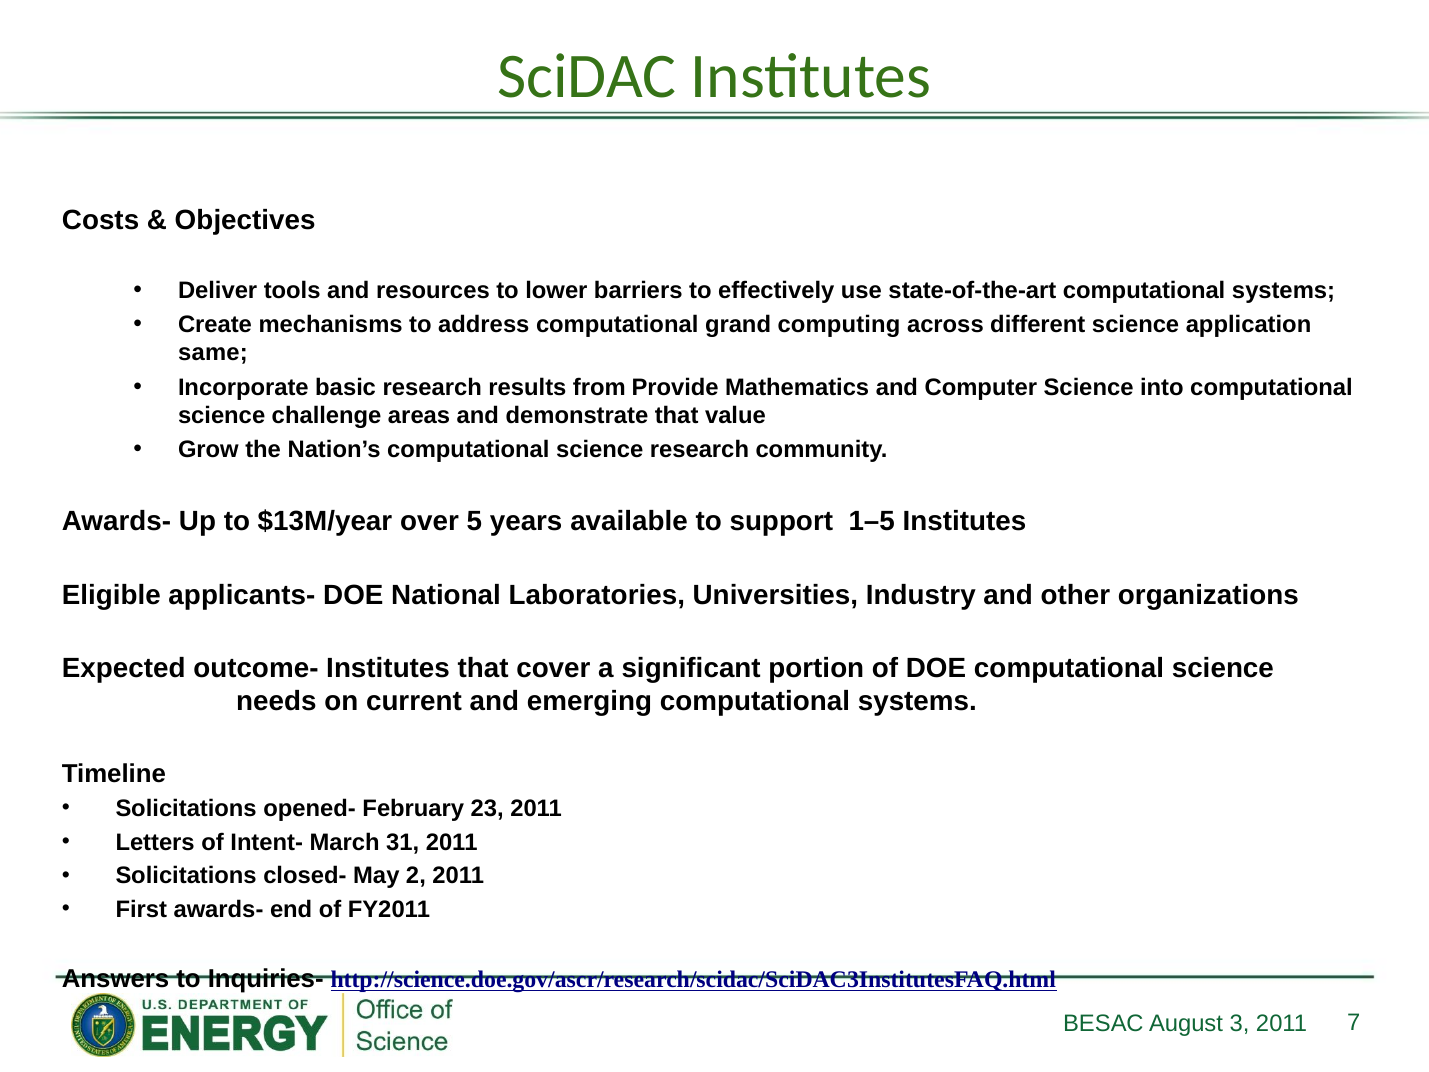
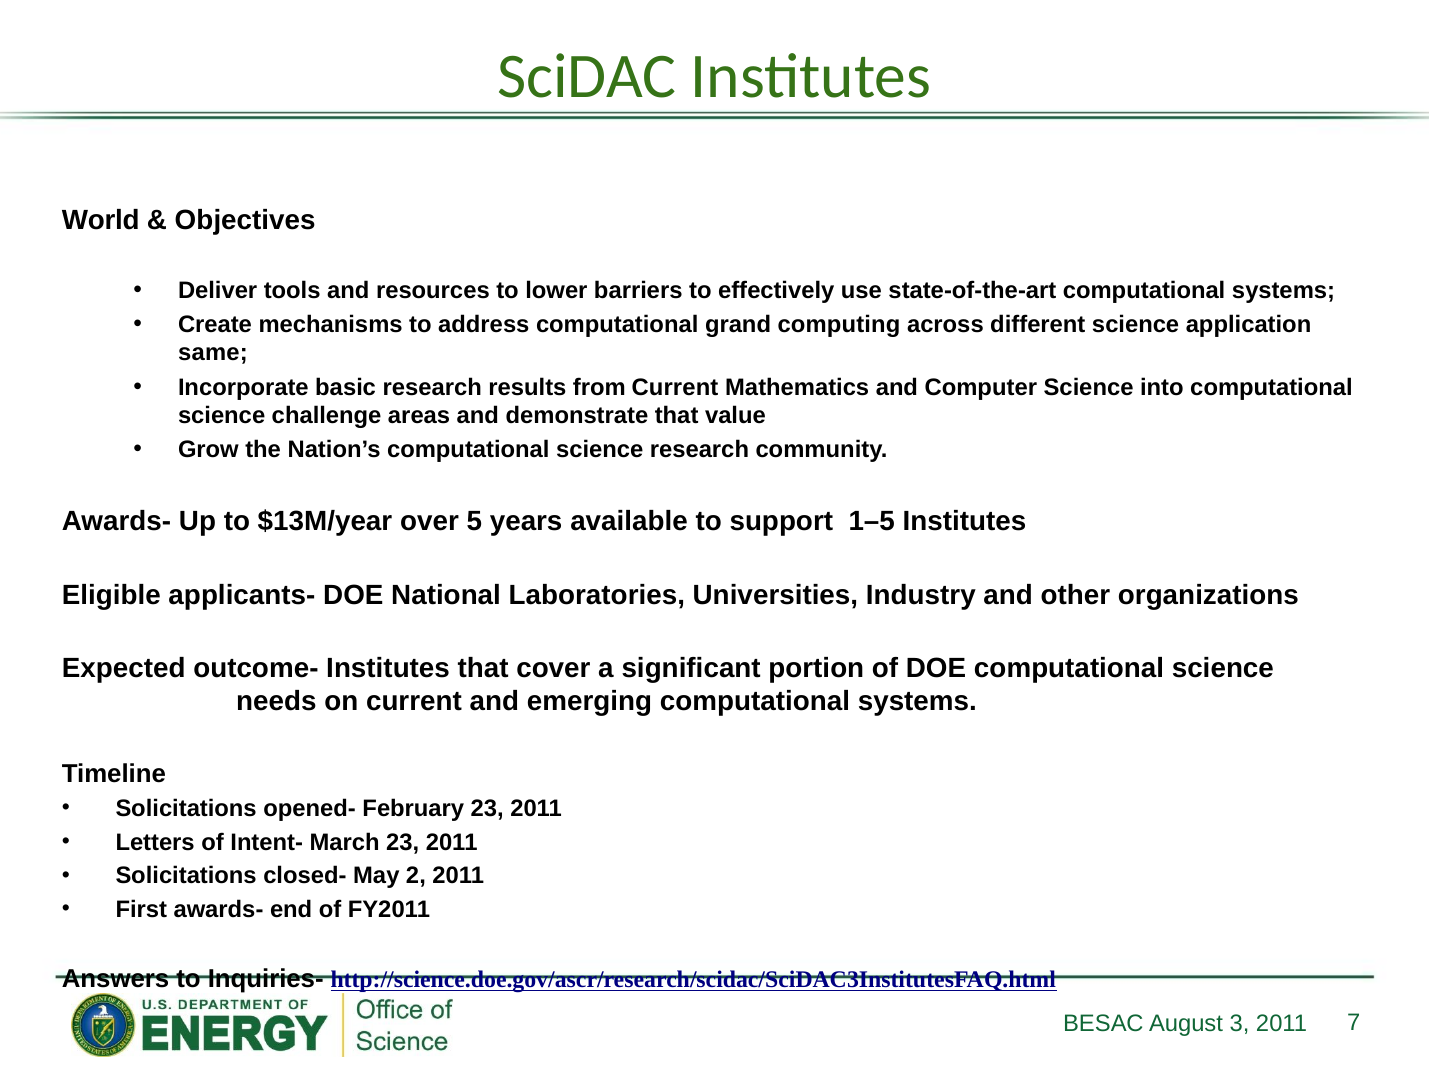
Costs: Costs -> World (101, 220)
from Provide: Provide -> Current (675, 387)
March 31: 31 -> 23 (403, 842)
